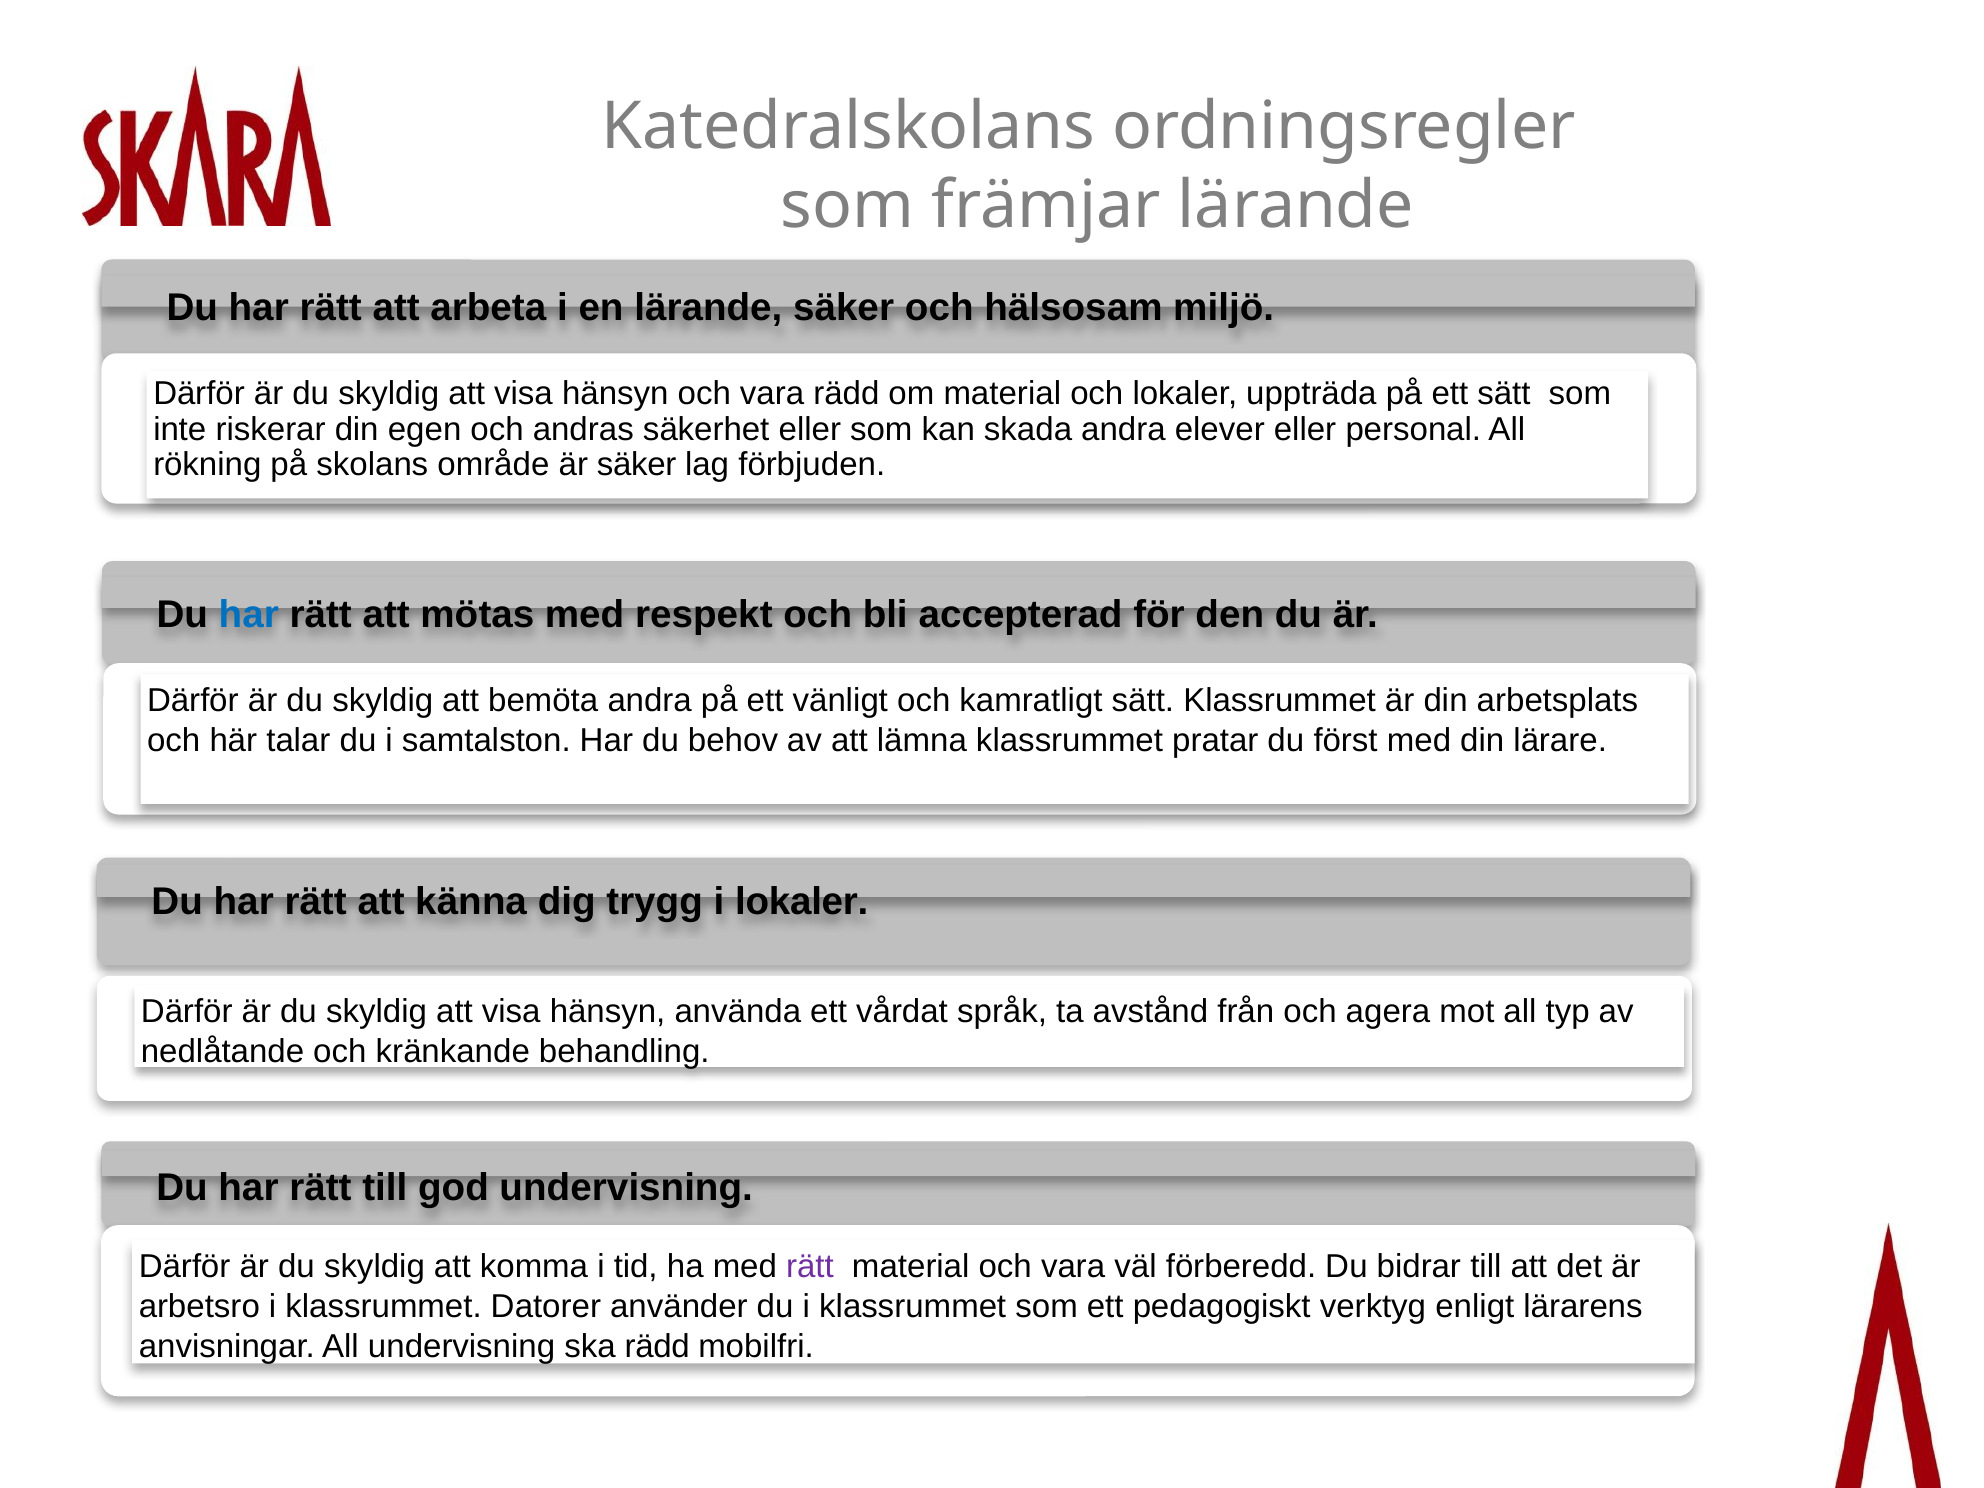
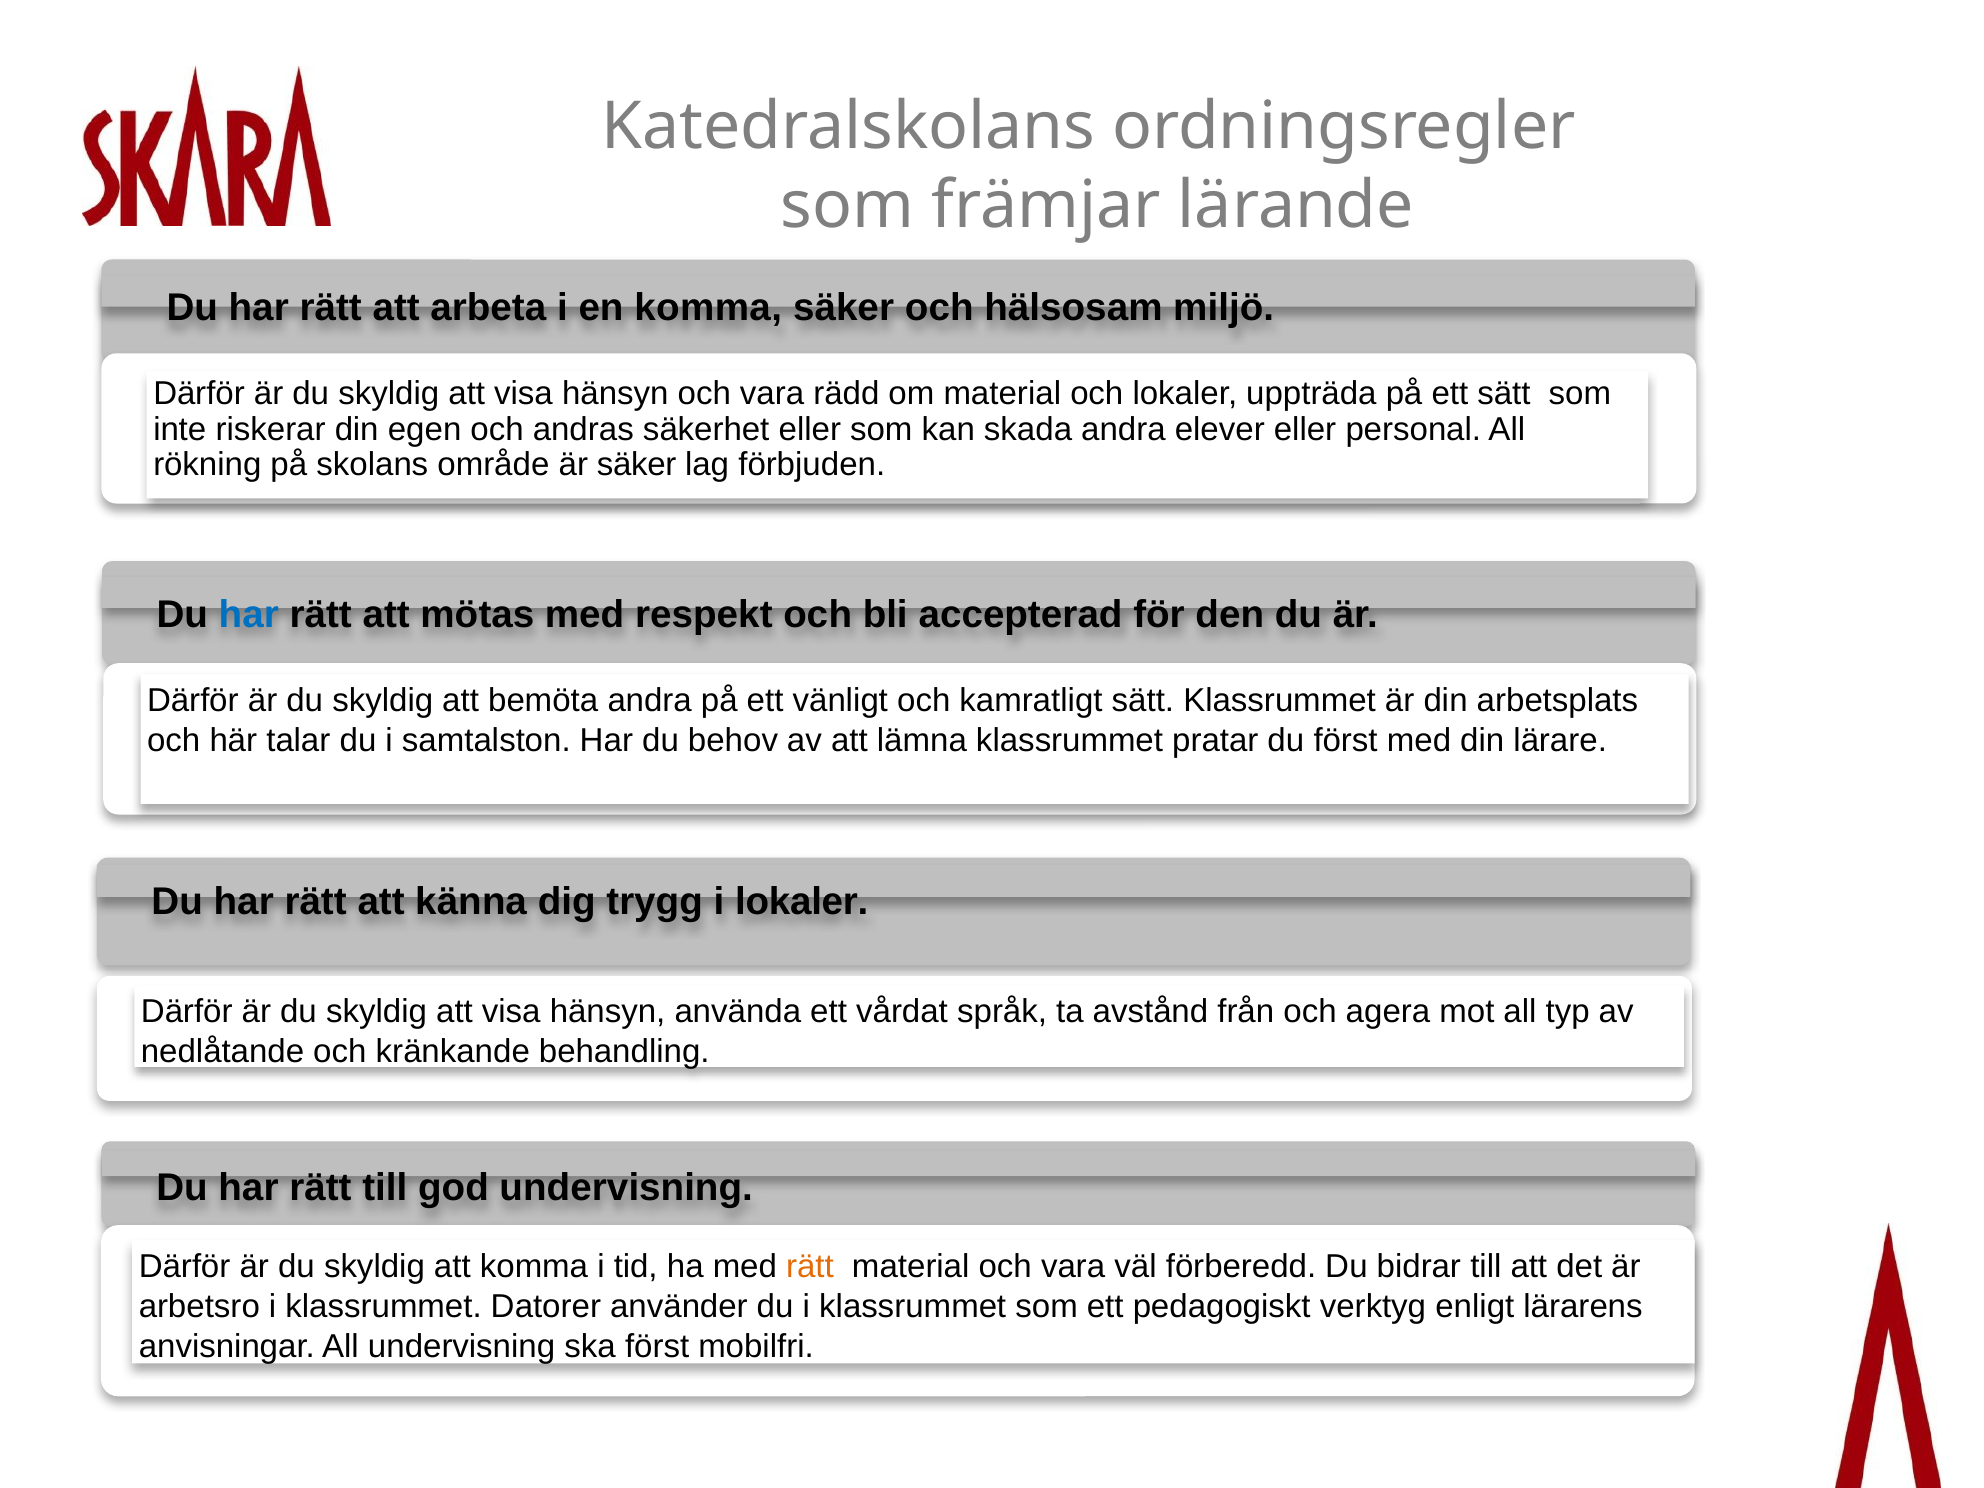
en lärande: lärande -> komma (708, 308)
rätt colour: purple -> orange (810, 1267)
ska rädd: rädd -> först (657, 1346)
